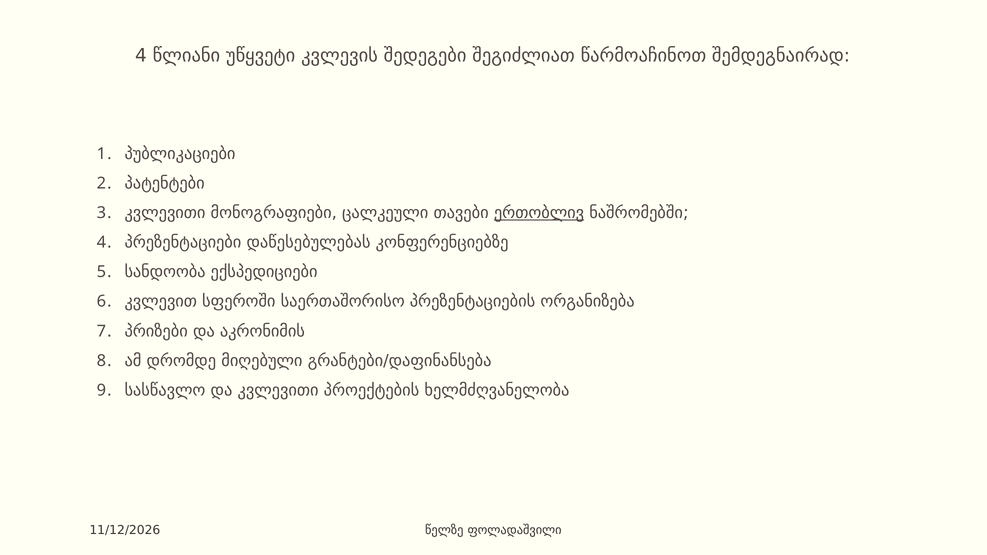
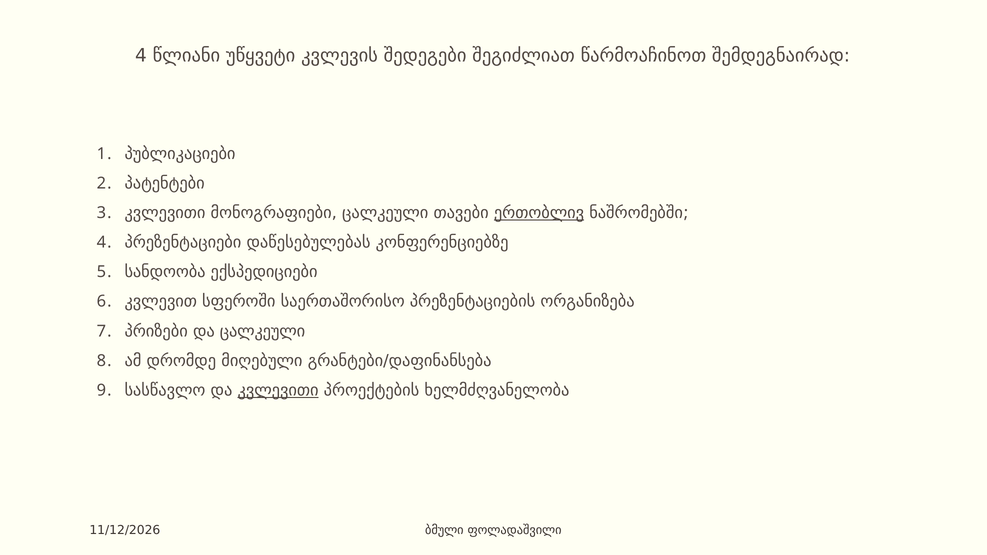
და აკრონიმის: აკრონიმის -> ცალკეული (262, 331)
კვლევითი underline: none -> present (278, 390)
წელზე: წელზე -> ბმული (444, 530)
